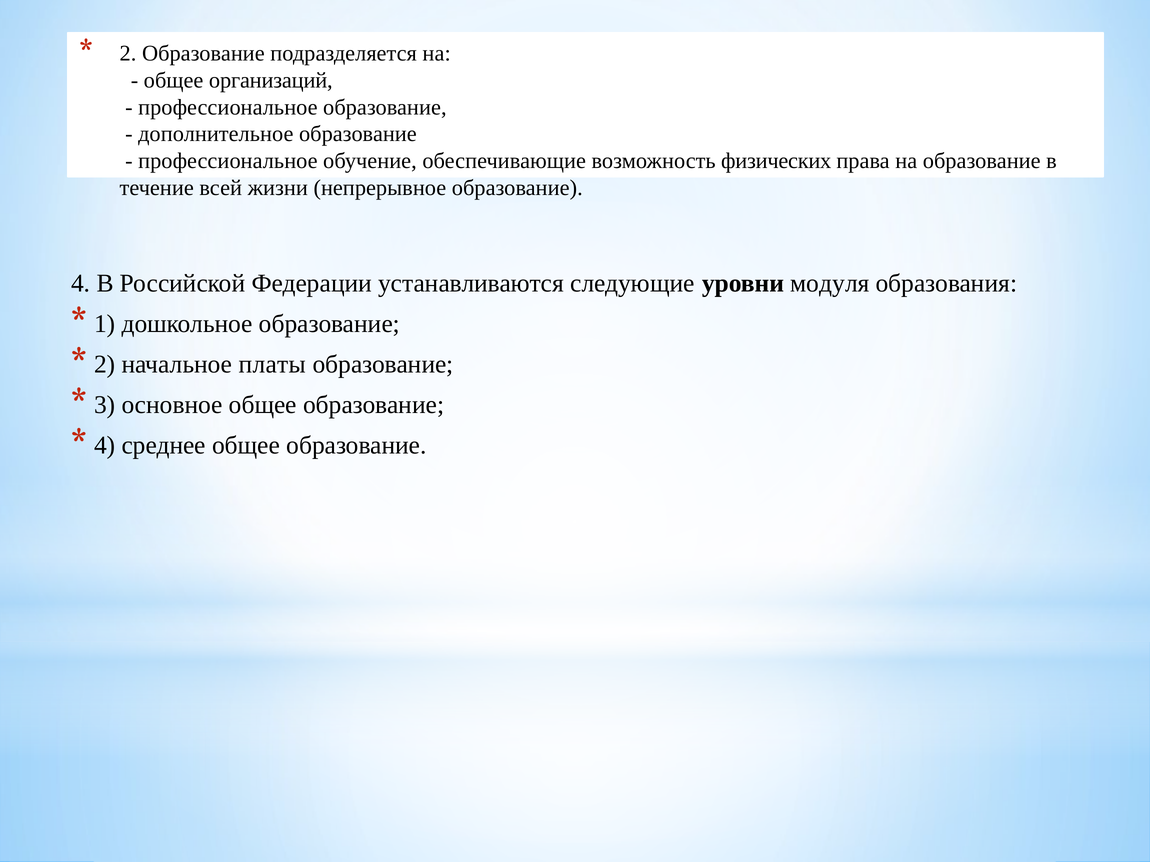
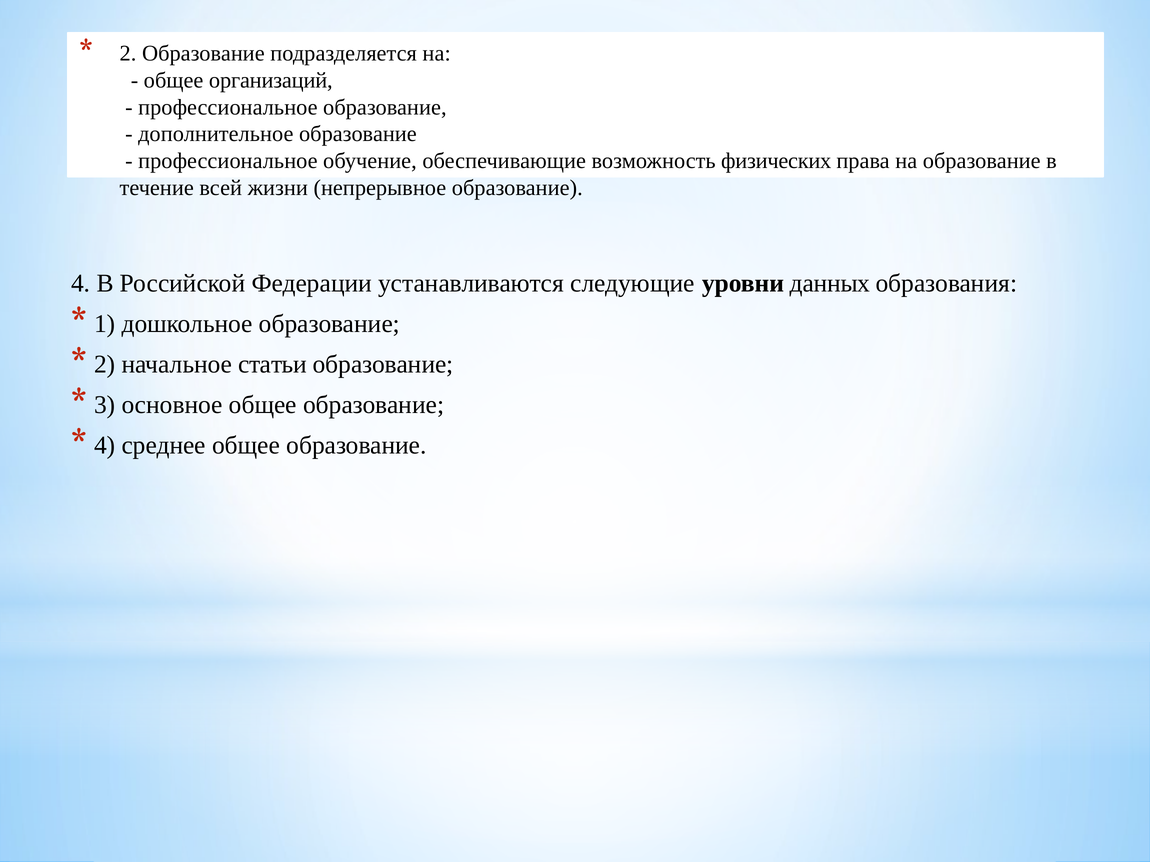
модуля: модуля -> данных (830, 283)
платы: платы -> статьи (273, 364)
